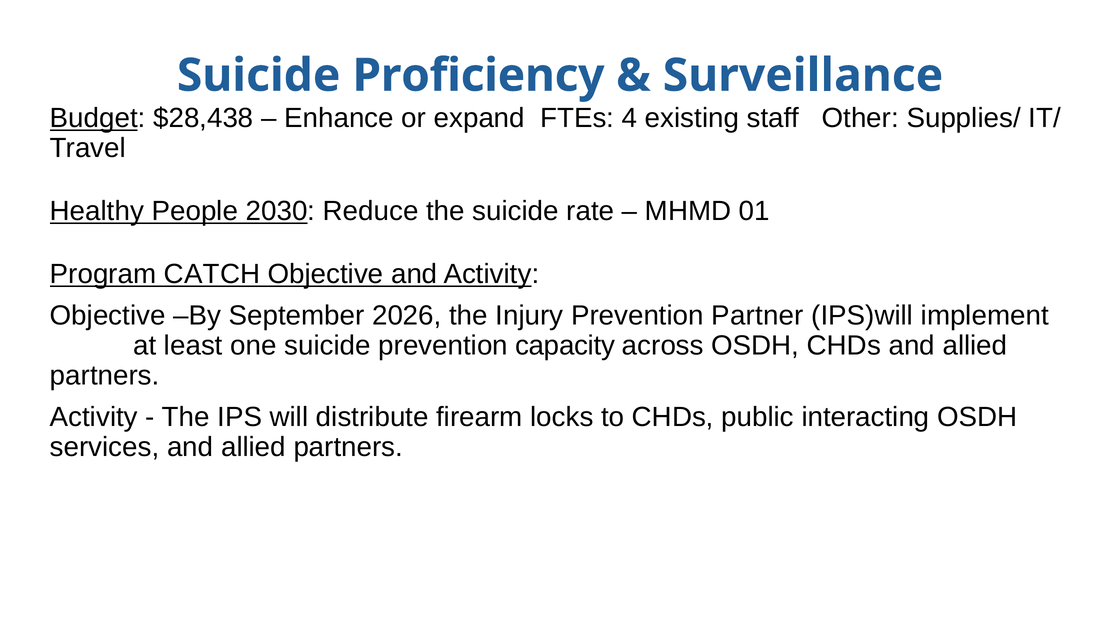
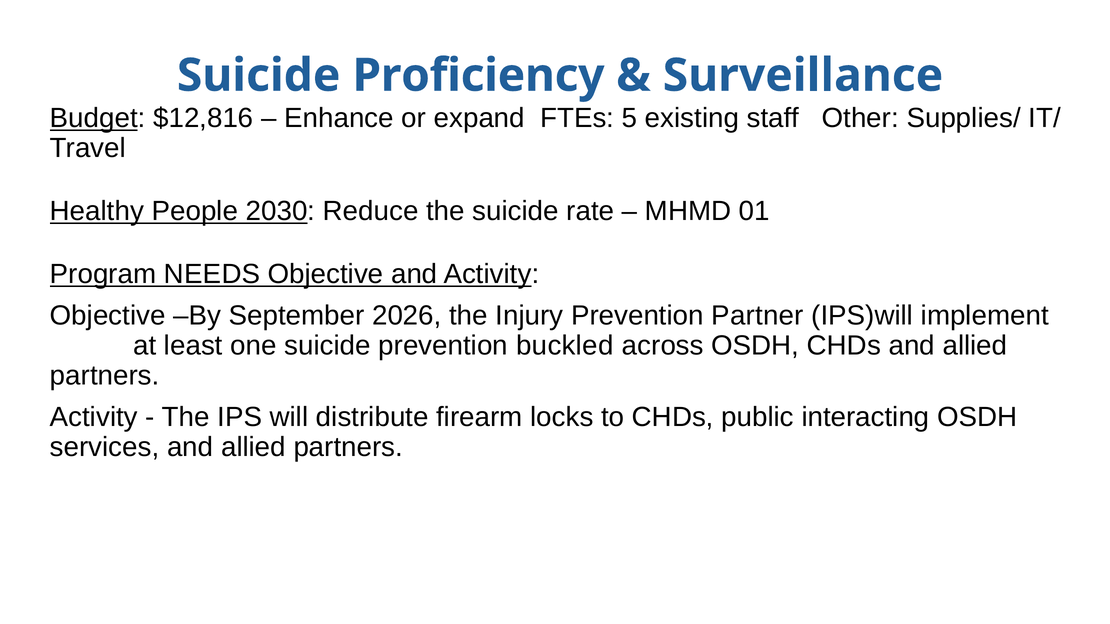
$28,438: $28,438 -> $12,816 (203, 118)
4: 4 -> 5 (630, 118)
CATCH: CATCH -> NEEDS (212, 274)
capacity: capacity -> buckled (565, 346)
